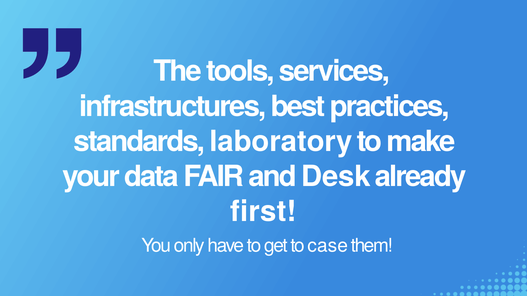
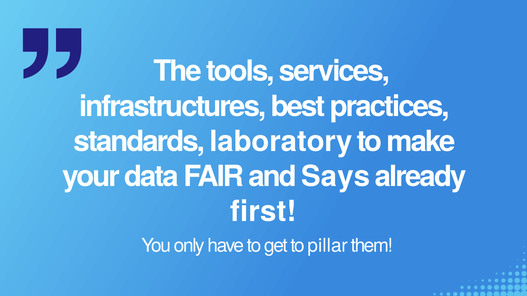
Desk: Desk -> Says (336, 177)
case: case -> pillar (328, 246)
